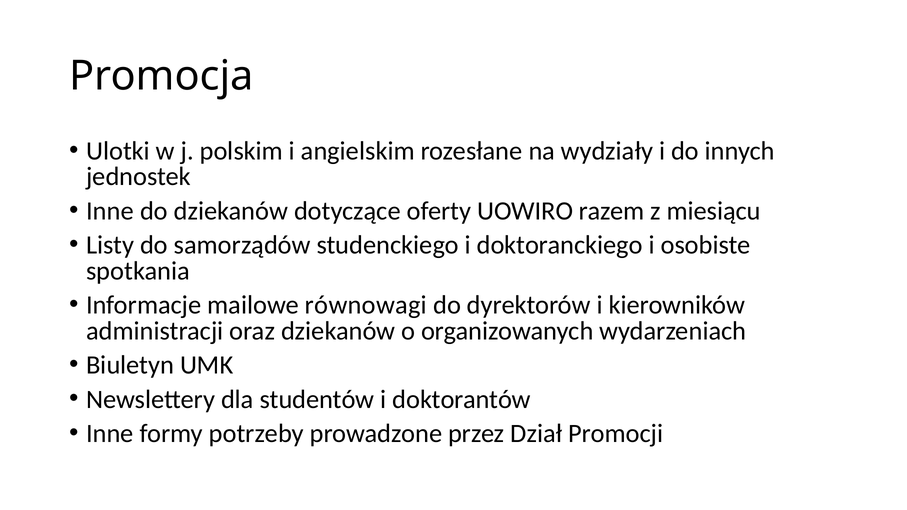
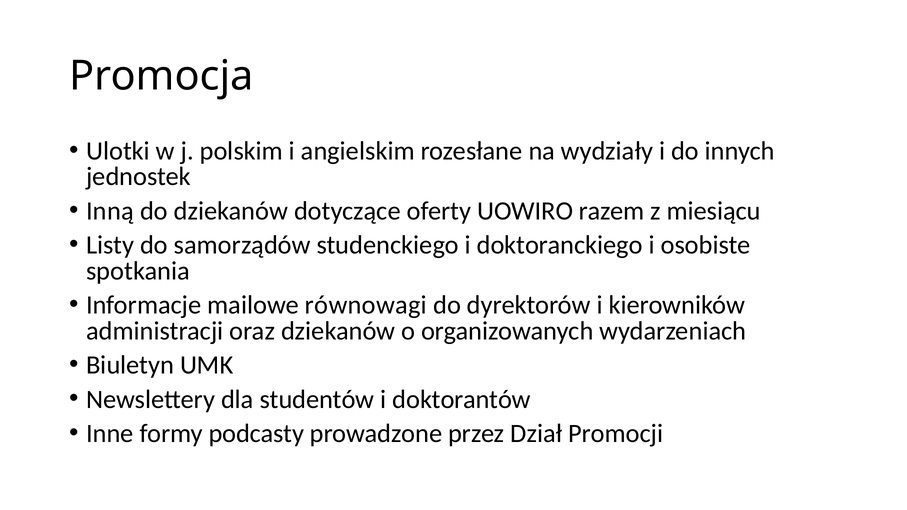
Inne: Inne -> Inną (110, 211)
potrzeby: potrzeby -> podcasty (256, 434)
